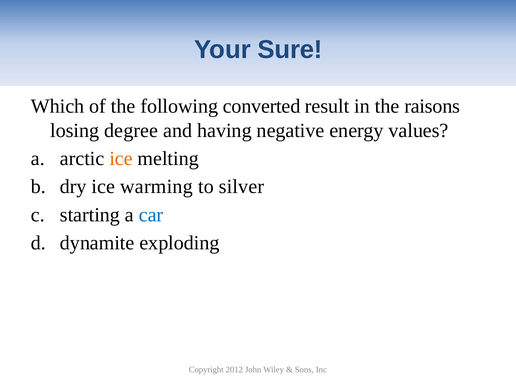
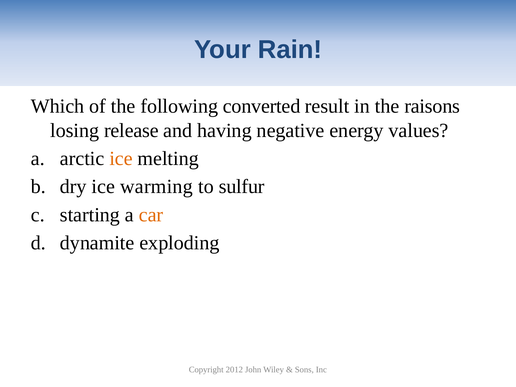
Sure: Sure -> Rain (290, 50)
degree: degree -> release (131, 130)
silver: silver -> sulfur (242, 187)
car colour: blue -> orange (151, 215)
